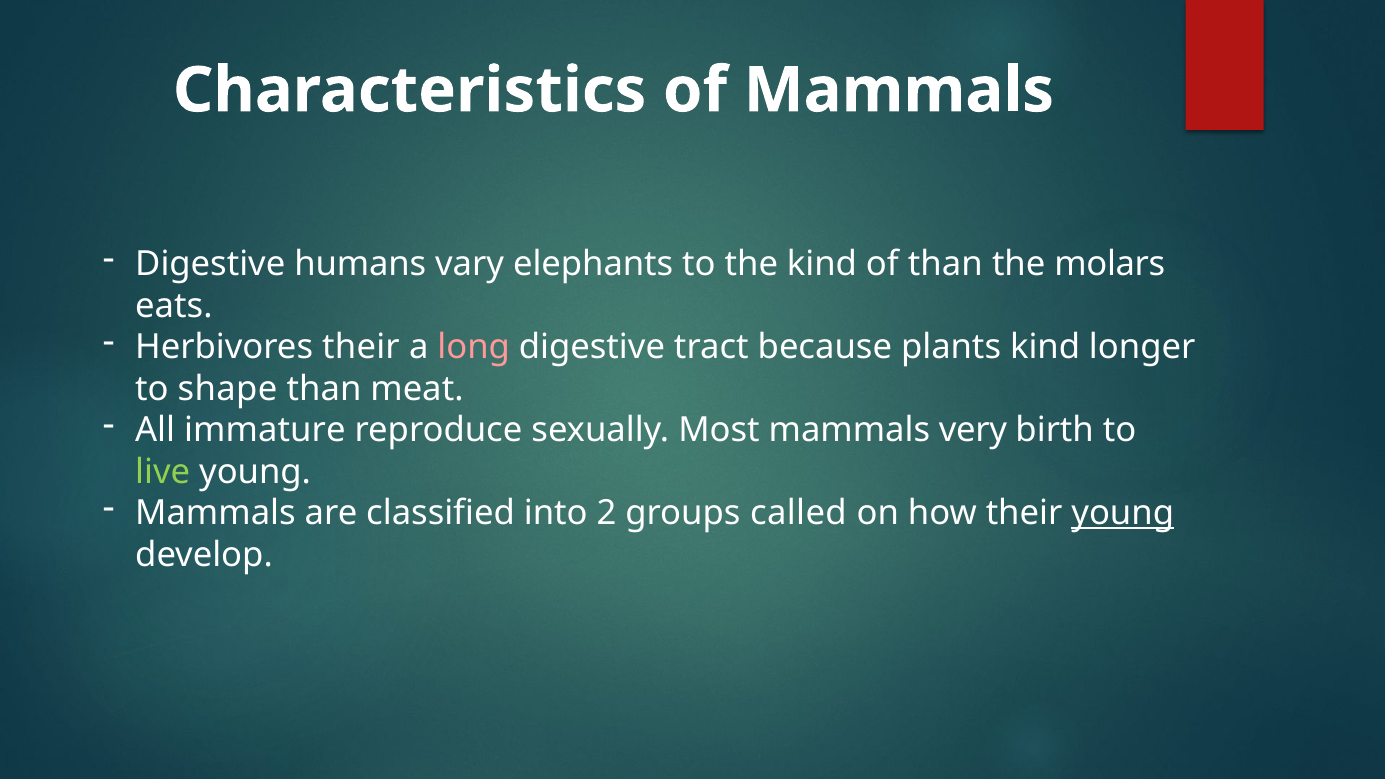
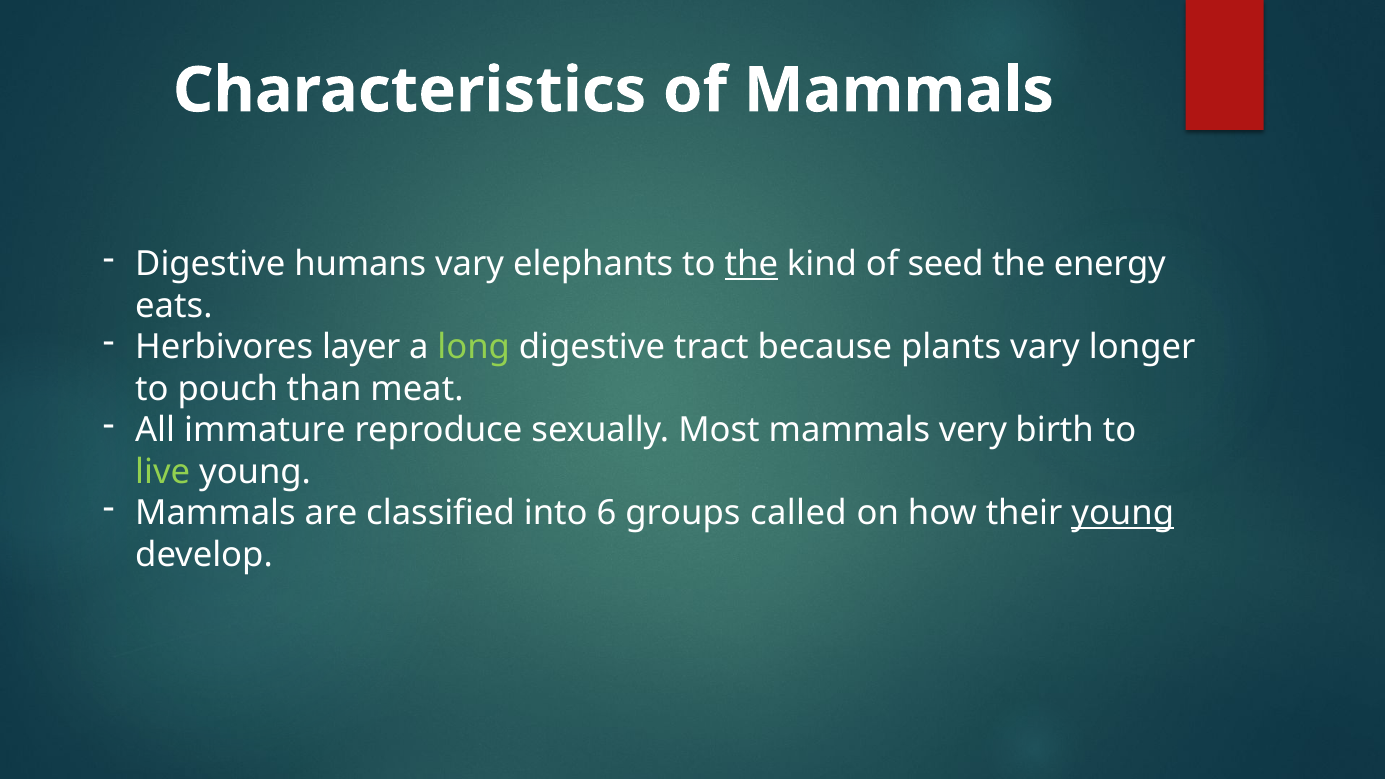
the underline: none -> present (751, 264)
of than: than -> seed (946, 264)
molars: molars -> energy (1110, 264)
Herbivores their: their -> layer (361, 347)
long colour: pink -> light green (474, 347)
plants kind: kind -> vary (1045, 347)
shape: shape -> pouch (228, 389)
2: 2 -> 6 (606, 514)
